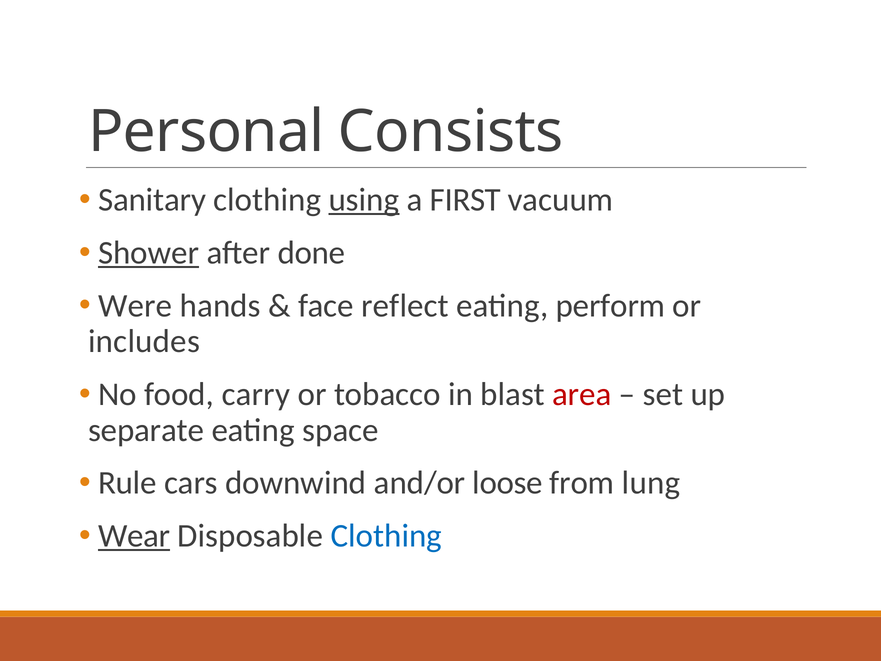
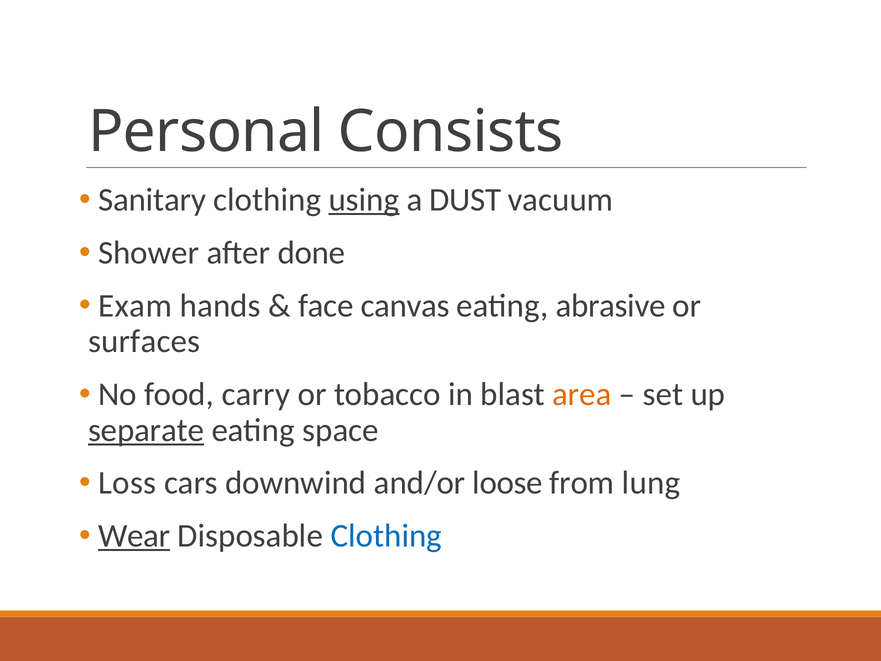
FIRST: FIRST -> DUST (465, 200)
Shower underline: present -> none (149, 253)
Were: Were -> Exam (135, 306)
reflect: reflect -> canvas (405, 306)
perform: perform -> abrasive (611, 306)
includes: includes -> surfaces (144, 341)
area colour: red -> orange (582, 394)
separate underline: none -> present (146, 430)
Rule: Rule -> Loss (127, 483)
